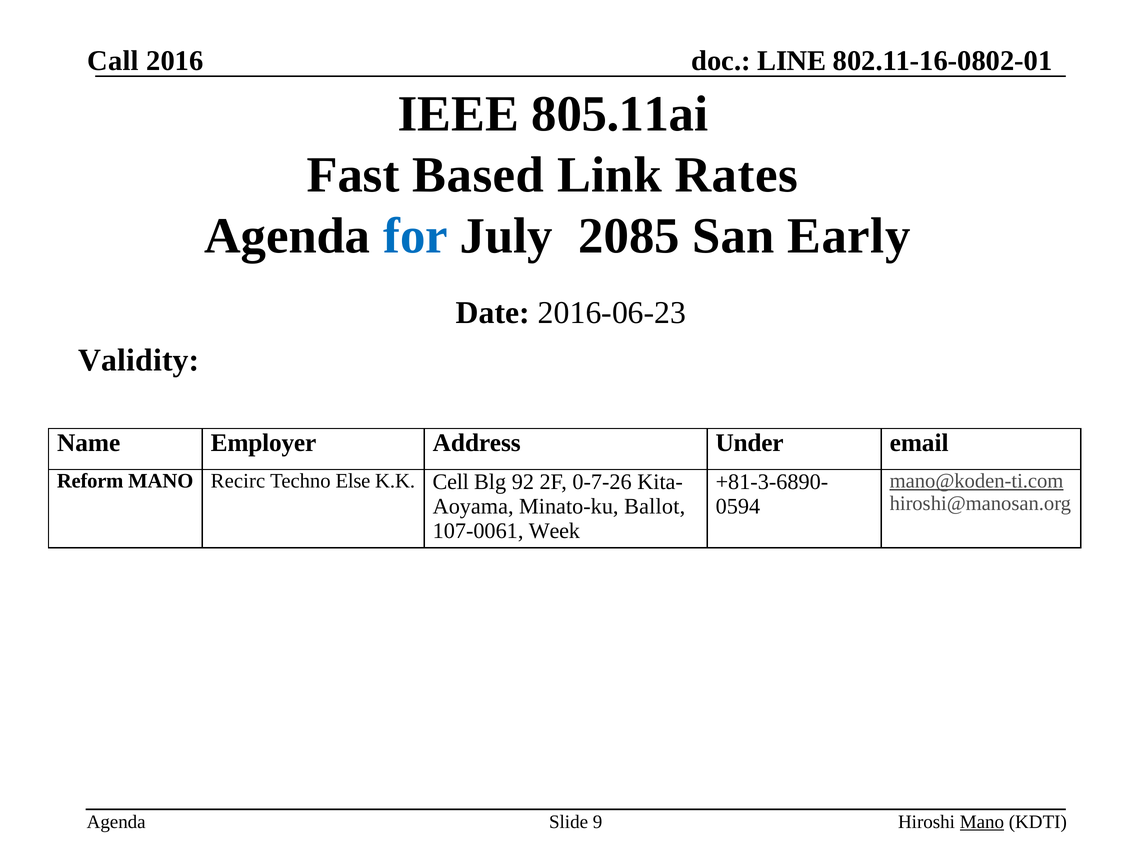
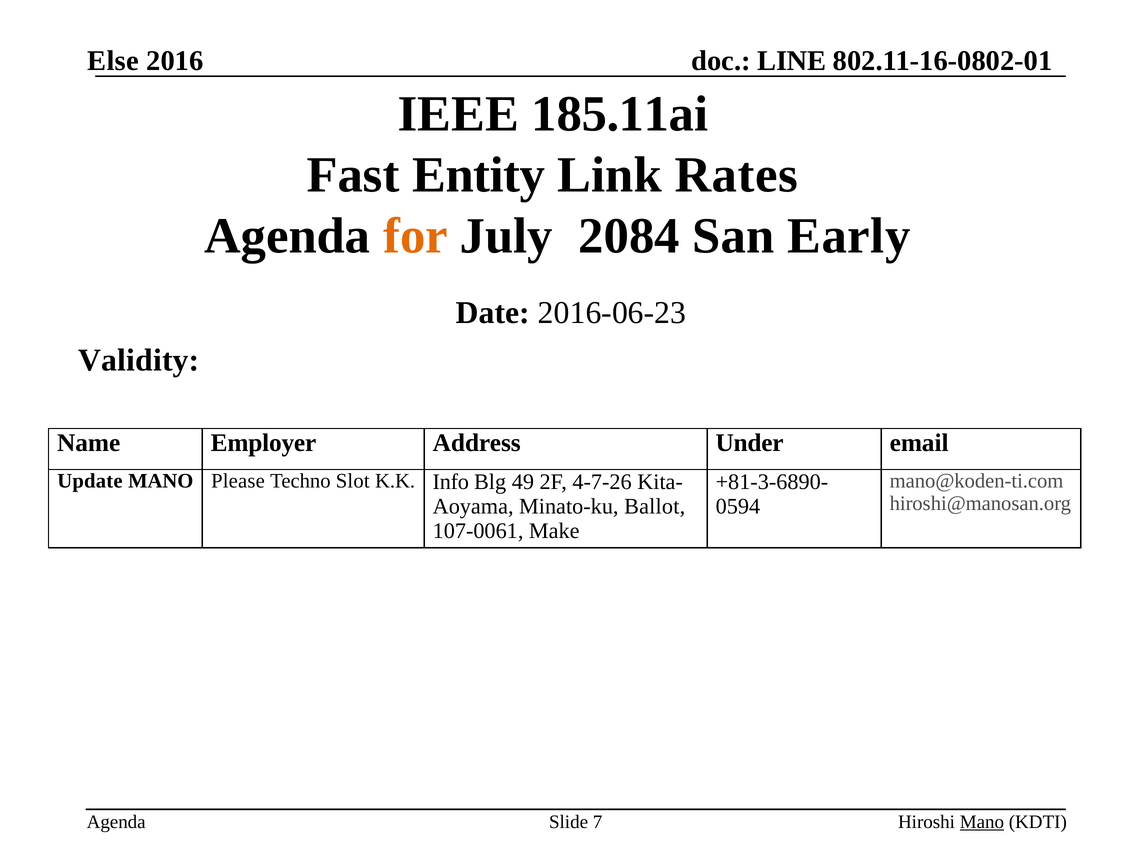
Call: Call -> Else (113, 61)
805.11ai: 805.11ai -> 185.11ai (620, 114)
Based: Based -> Entity (479, 175)
for colour: blue -> orange (416, 236)
2085: 2085 -> 2084 (629, 236)
Reform: Reform -> Update (90, 481)
Recirc: Recirc -> Please (238, 481)
Else: Else -> Slot (353, 481)
Cell: Cell -> Info (451, 482)
92: 92 -> 49 (523, 482)
0-7-26: 0-7-26 -> 4-7-26 (602, 482)
mano@koden-ti.com underline: present -> none (977, 481)
Week: Week -> Make (554, 531)
9: 9 -> 7 (598, 821)
